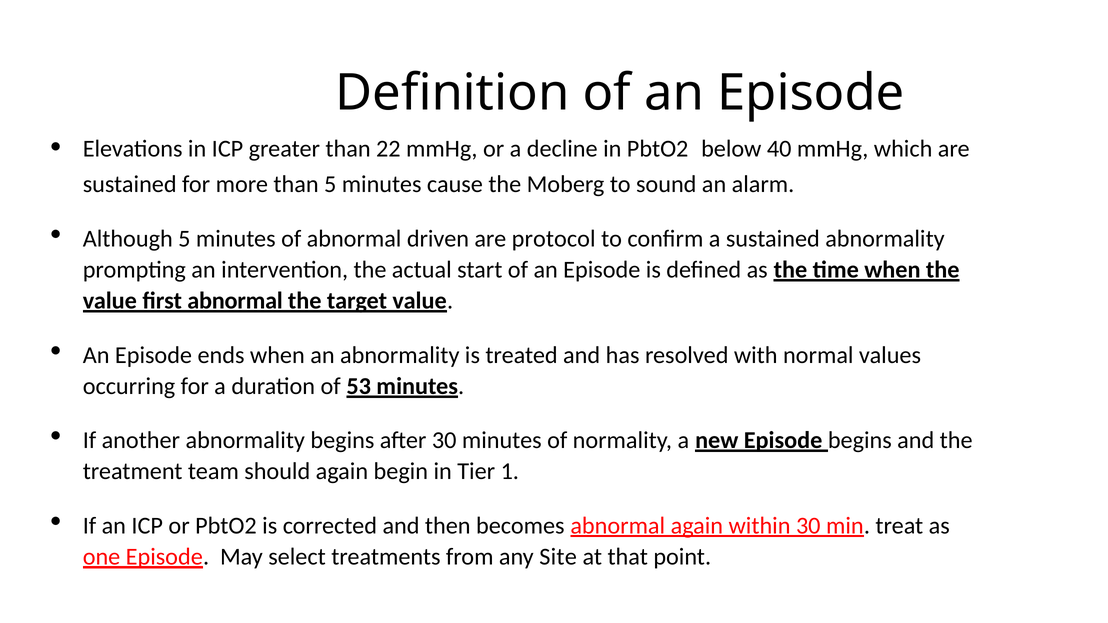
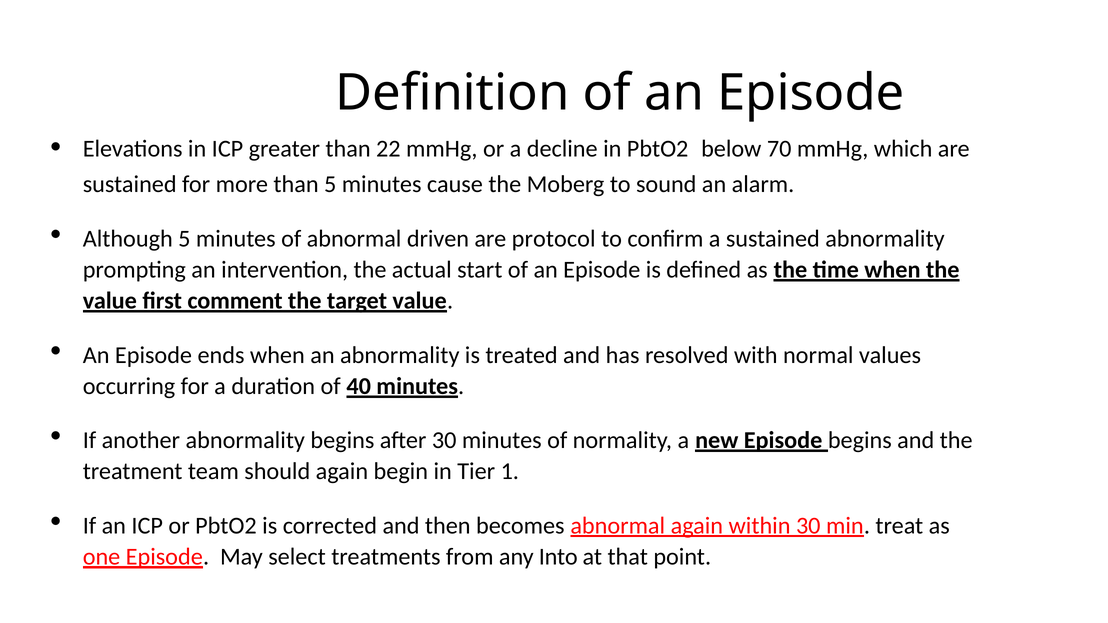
40: 40 -> 70 (779, 149)
first abnormal: abnormal -> comment (235, 301)
53: 53 -> 40 (359, 386)
Site: Site -> Into (558, 557)
